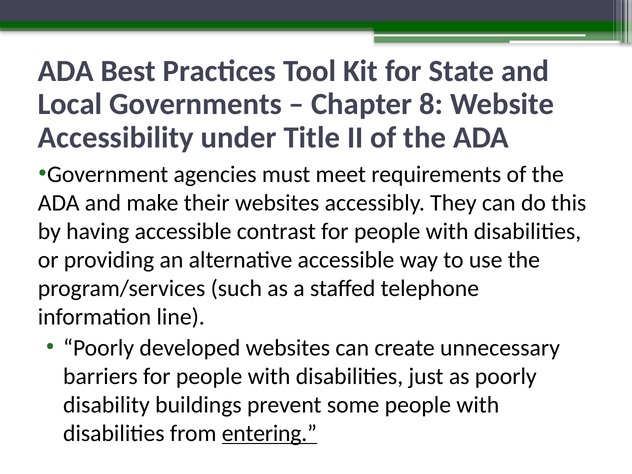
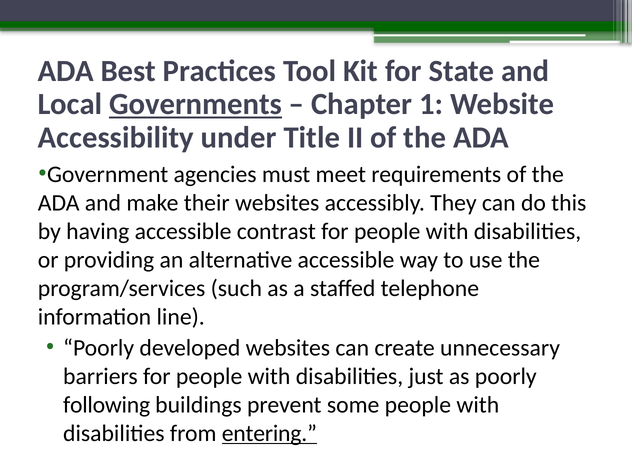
Governments underline: none -> present (196, 104)
8: 8 -> 1 (431, 104)
disability: disability -> following (107, 405)
